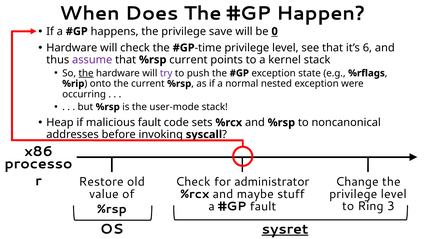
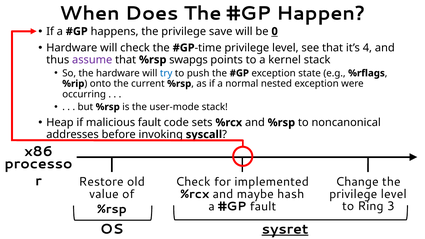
6: 6 -> 4 (367, 48)
%rsp current: current -> swapgs (188, 60)
the underline: present -> none (86, 73)
try colour: purple -> blue (166, 73)
administrator: administrator -> implemented (272, 182)
stuff: stuff -> hash (291, 194)
